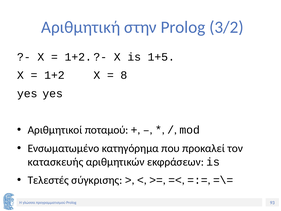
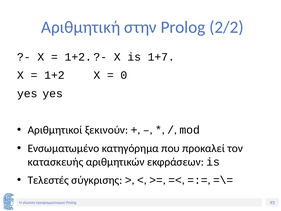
3/2: 3/2 -> 2/2 (226, 27)
1+5: 1+5 -> 1+7 (161, 57)
8: 8 -> 0 (124, 75)
ποταμού: ποταμού -> ξεκινούν (107, 130)
